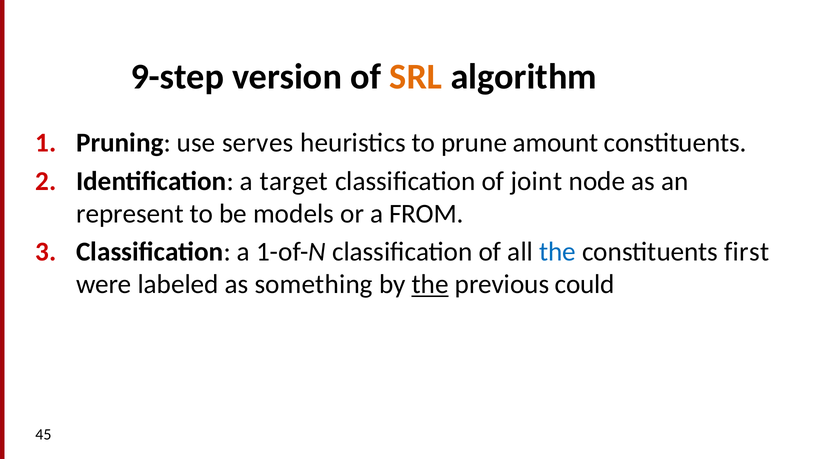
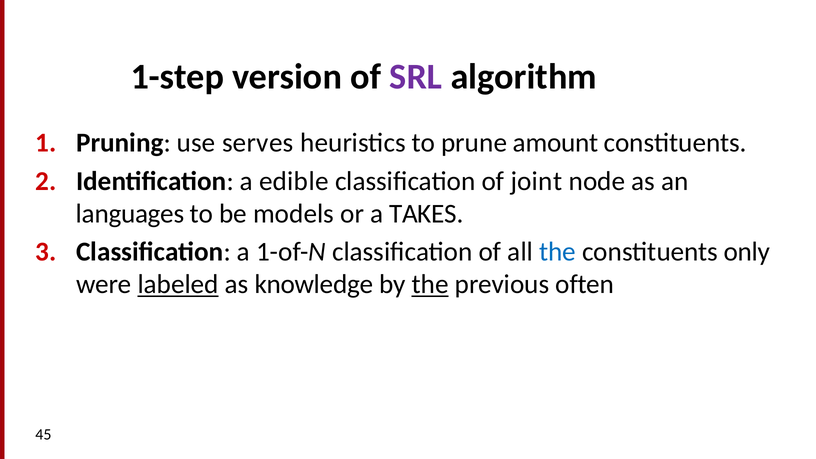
9-step: 9-step -> 1-step (177, 77)
SRL colour: orange -> purple (416, 77)
target: target -> edible (294, 181)
represent: represent -> languages (130, 214)
FROM: FROM -> TAKES (426, 214)
first: first -> only (747, 252)
labeled underline: none -> present (178, 284)
something: something -> knowledge (314, 284)
could: could -> often (585, 284)
